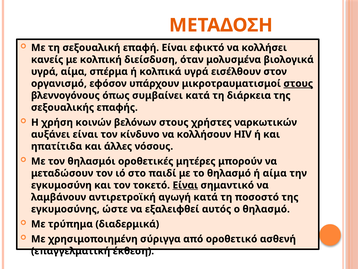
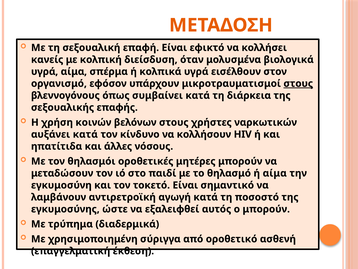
αυξάνει είναι: είναι -> κατά (85, 134)
Είναι underline: present -> none (185, 185)
ο θηλασμό: θηλασμό -> μπορούν (266, 209)
